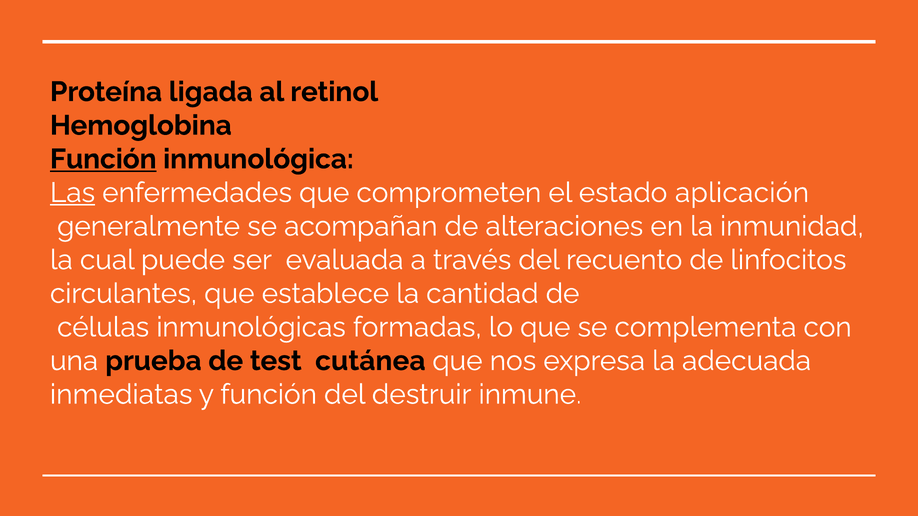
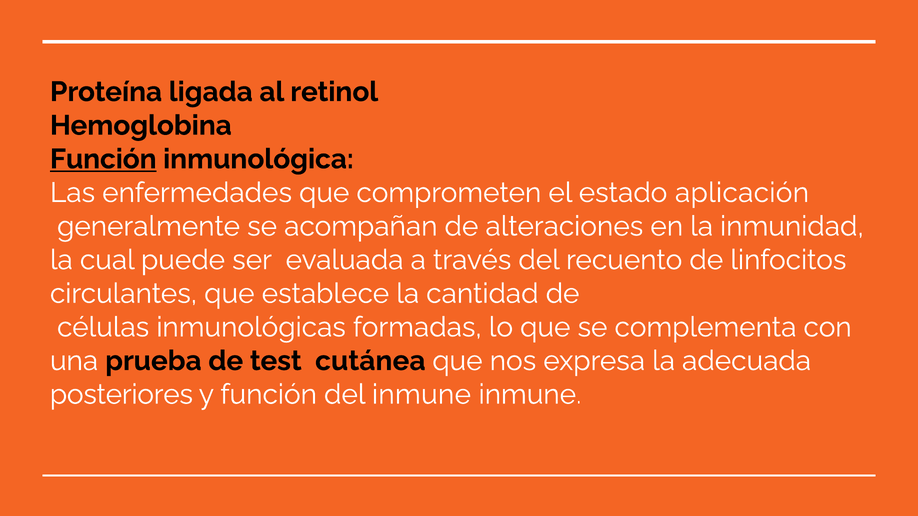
Las underline: present -> none (73, 193)
inmediatas: inmediatas -> posteriores (121, 395)
del destruir: destruir -> inmune (421, 395)
